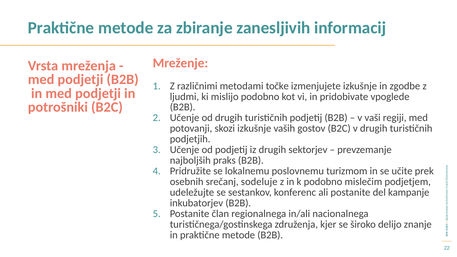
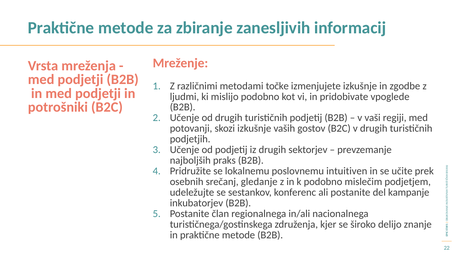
turizmom: turizmom -> intuitiven (347, 171)
sodeluje: sodeluje -> gledanje (259, 182)
